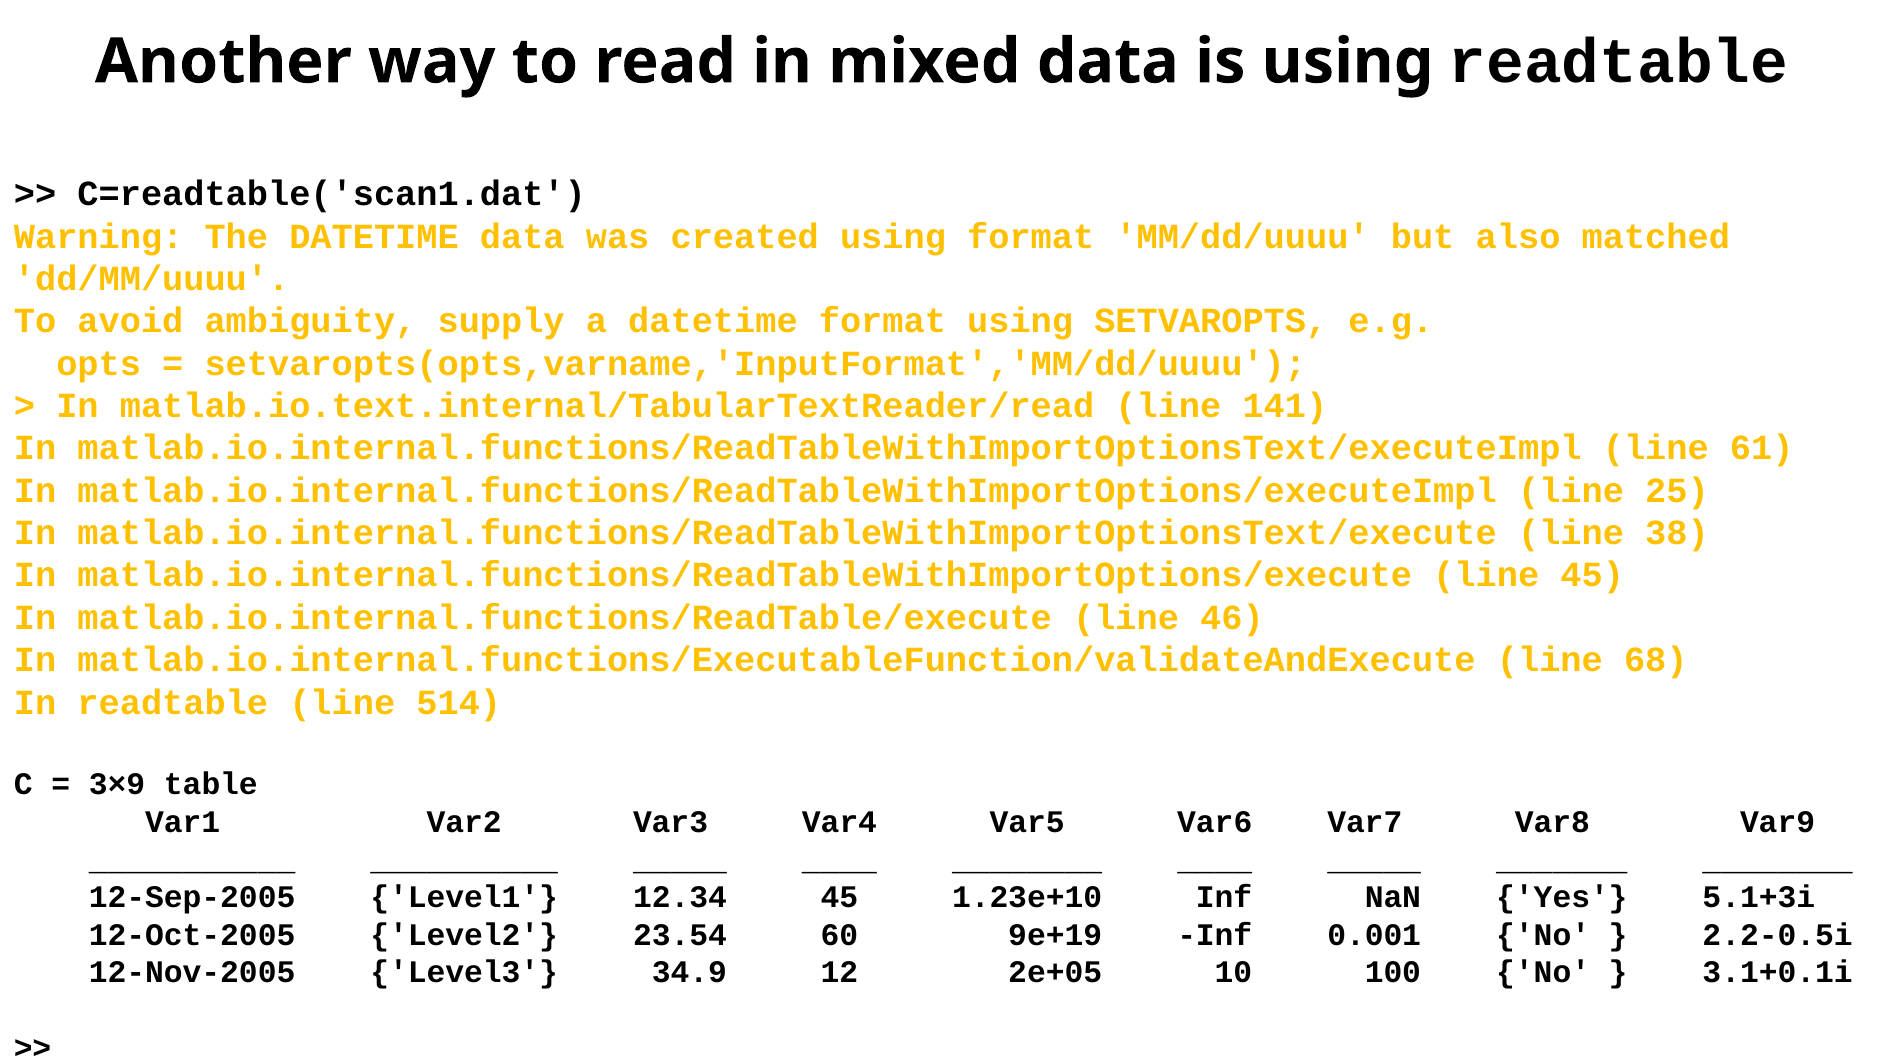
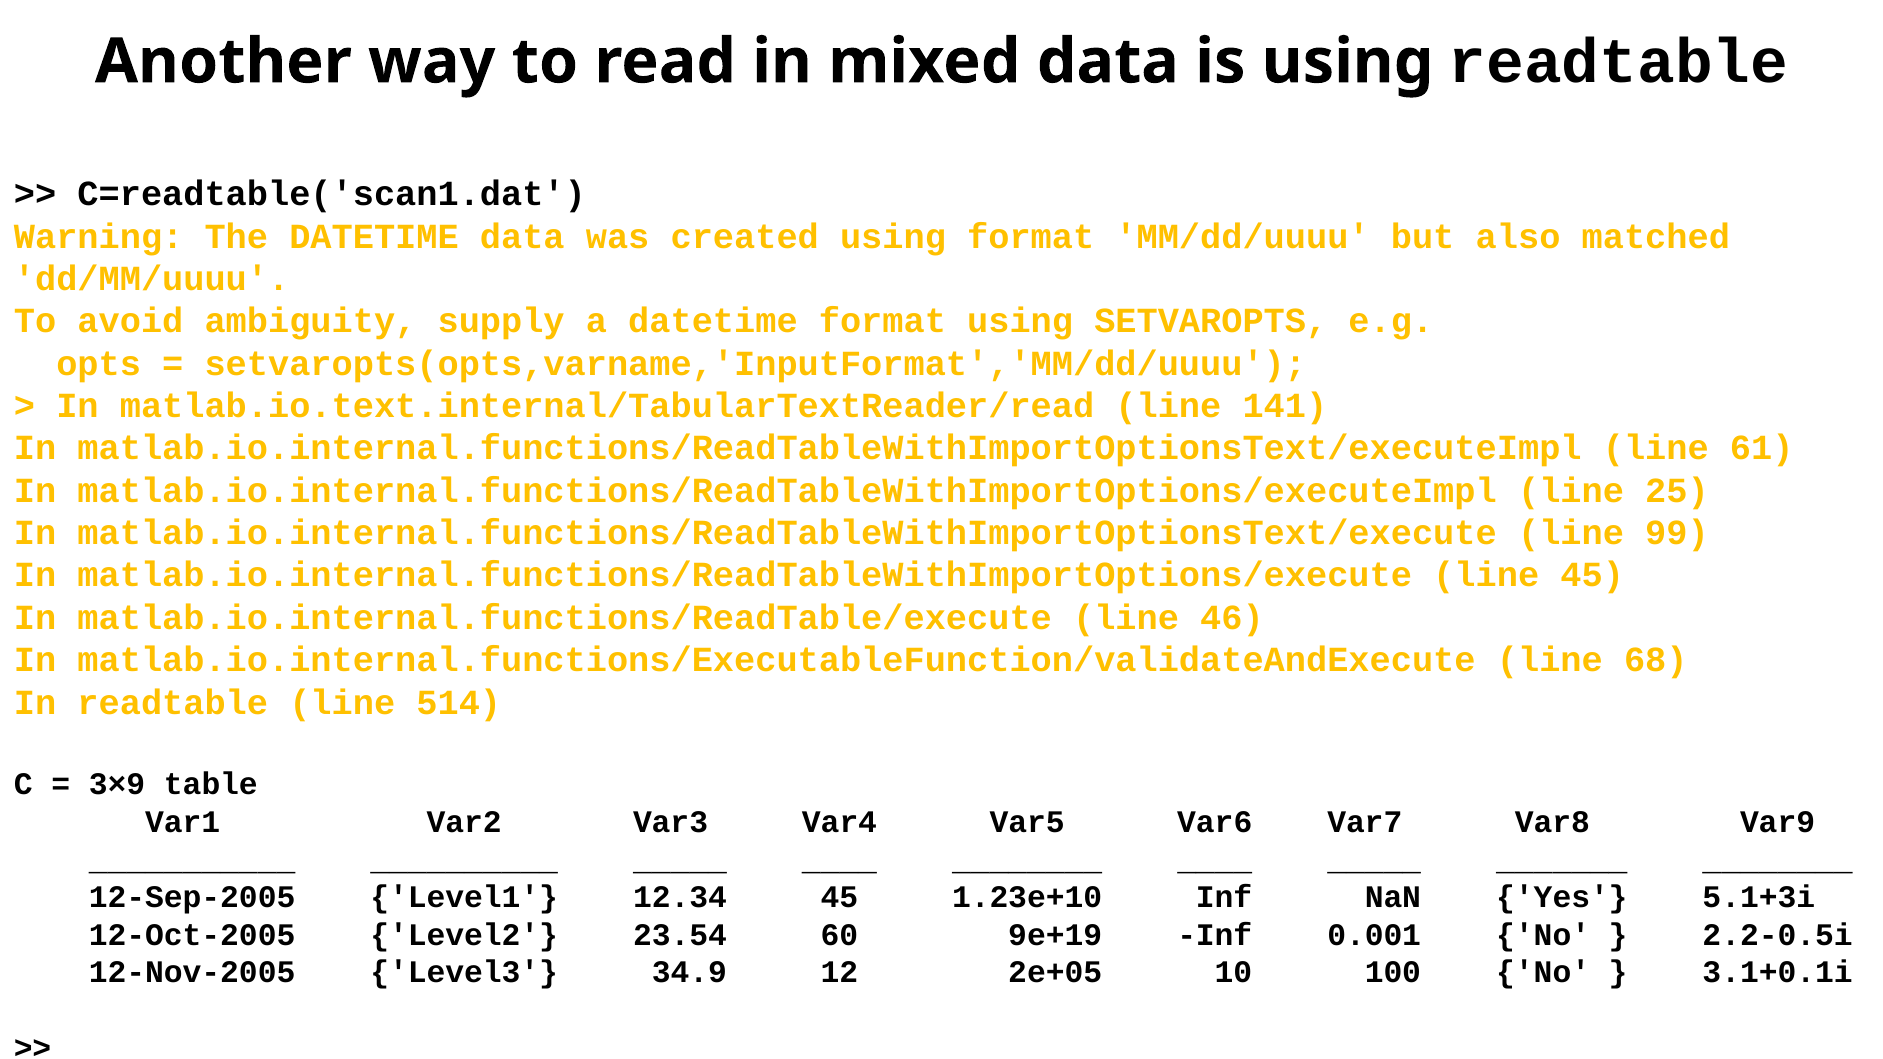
38: 38 -> 99 (1677, 533)
